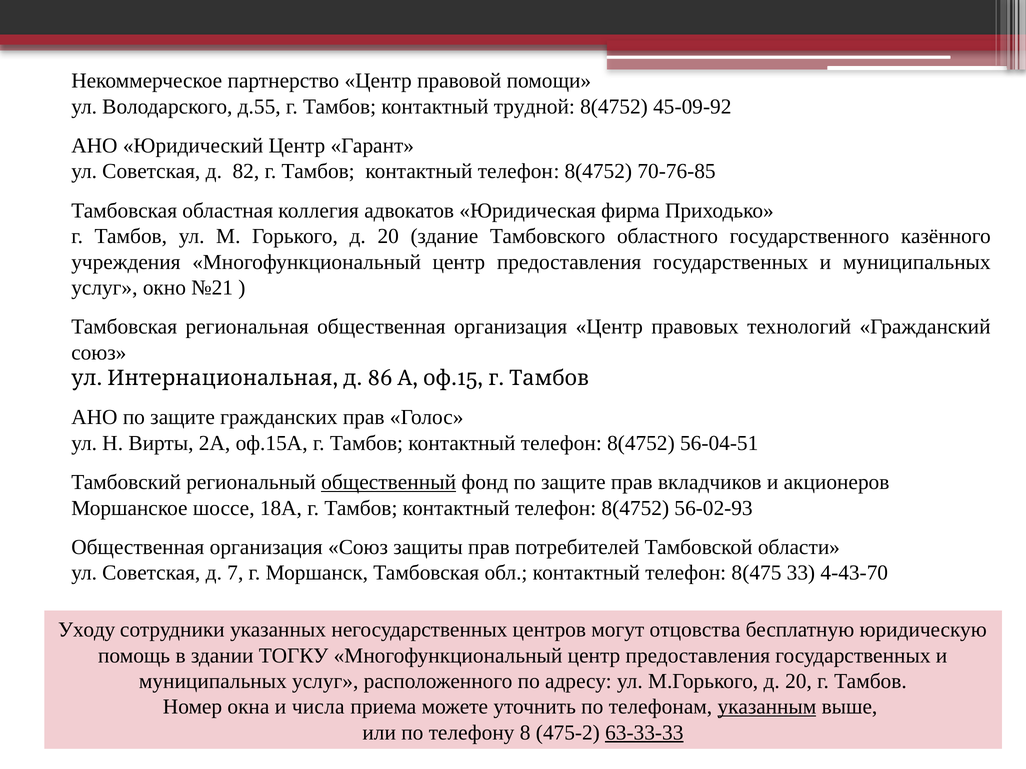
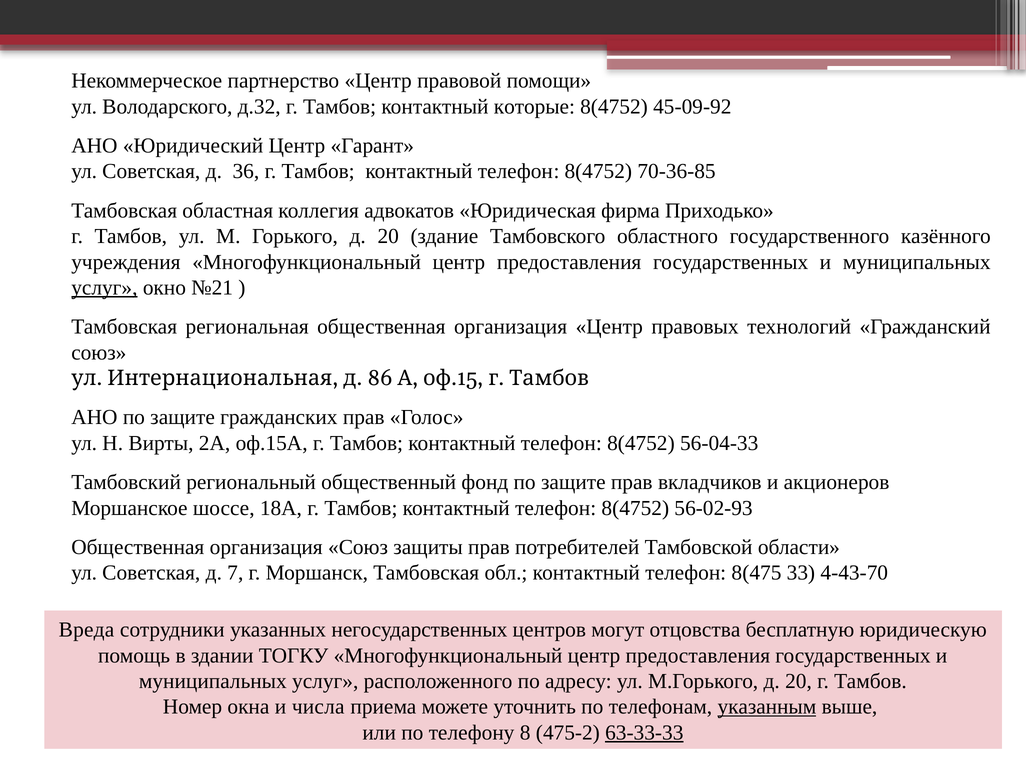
д.55: д.55 -> д.32 (259, 107)
трудной: трудной -> которые (534, 107)
82: 82 -> 36 (246, 172)
70-76-85: 70-76-85 -> 70-36-85 (677, 172)
услуг underline: none -> present (104, 288)
56-04-51: 56-04-51 -> 56-04-33 (719, 443)
общественный underline: present -> none (389, 483)
Уходу: Уходу -> Вреда (86, 630)
